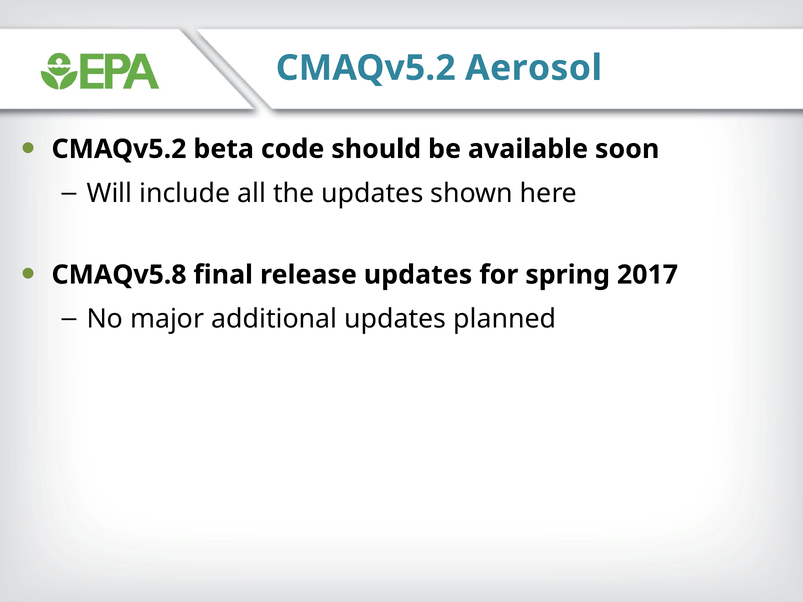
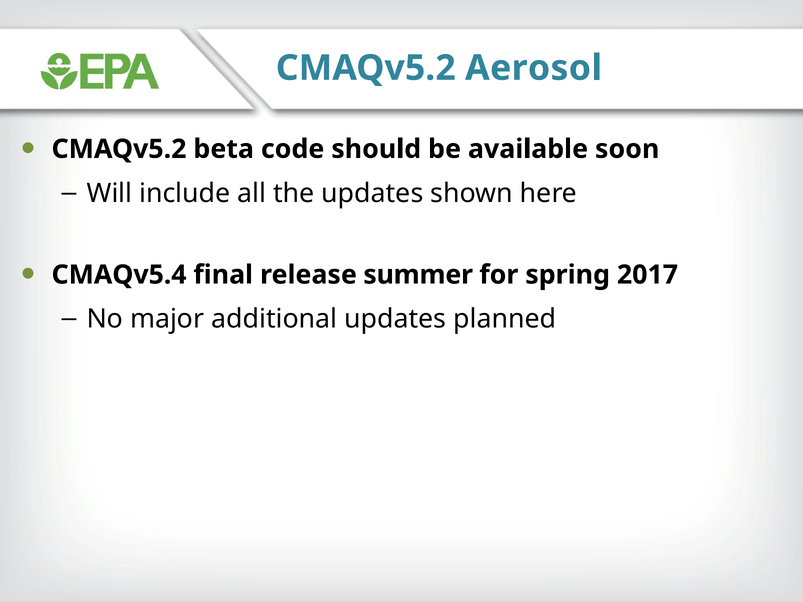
CMAQv5.8: CMAQv5.8 -> CMAQv5.4 (119, 275)
release updates: updates -> summer (418, 275)
